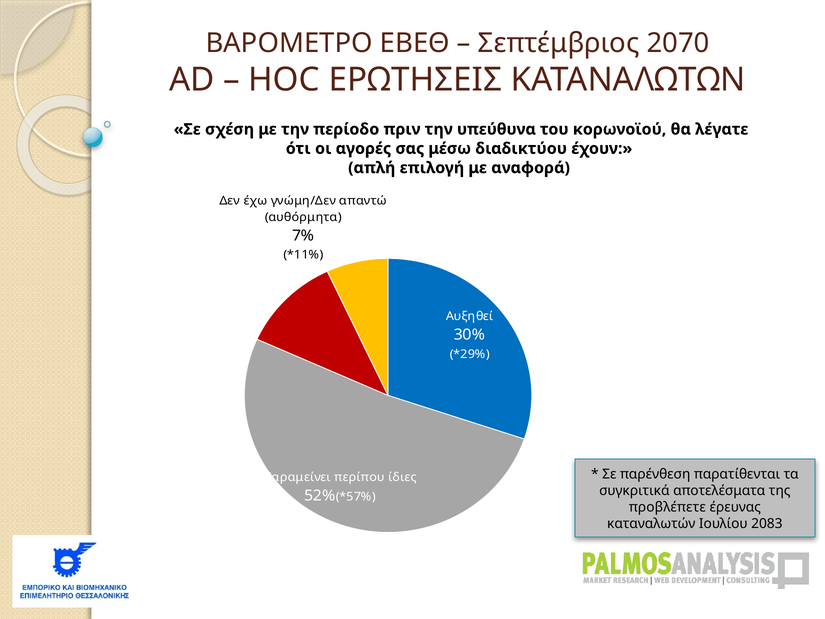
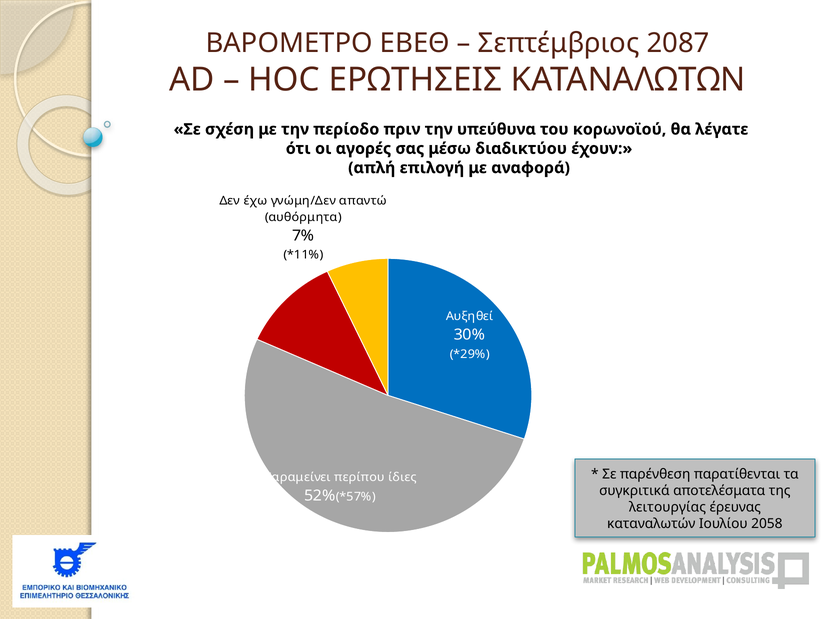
2070: 2070 -> 2087 (678, 43)
προβλέπετε: προβλέπετε -> λειτουργίας (667, 507)
2083: 2083 -> 2058 (767, 523)
